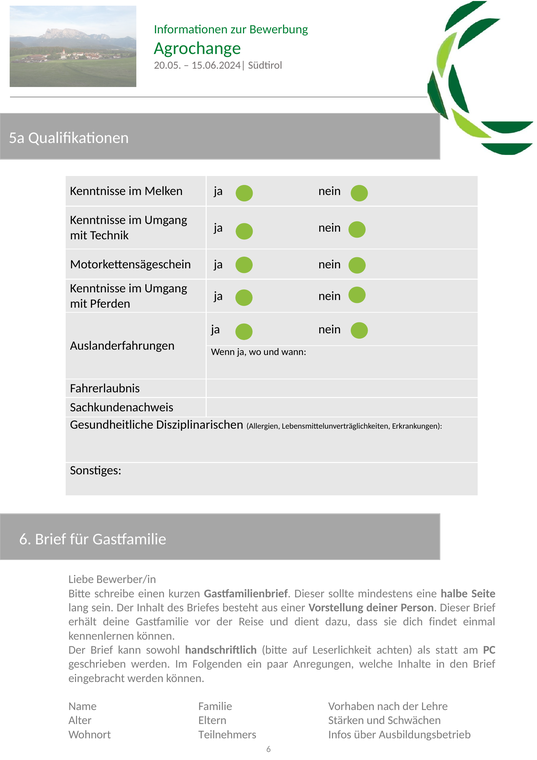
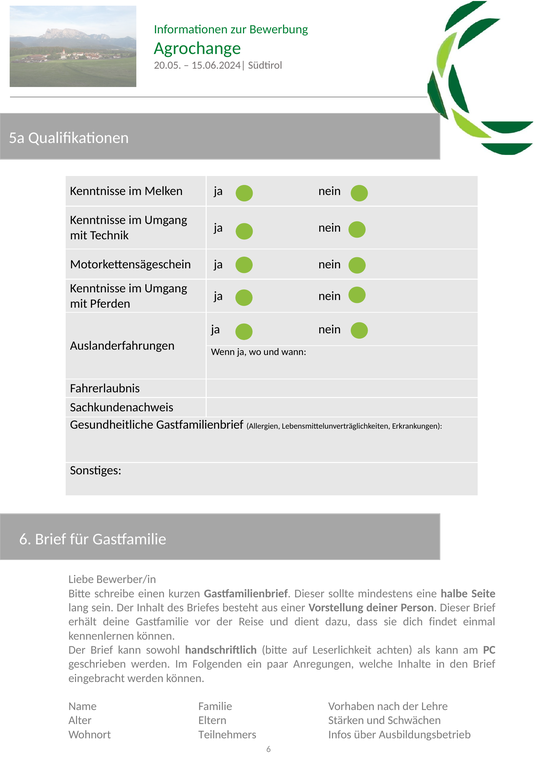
Gesundheitliche Disziplinarischen: Disziplinarischen -> Gastfamilienbrief (200, 425)
als statt: statt -> kann (447, 650)
